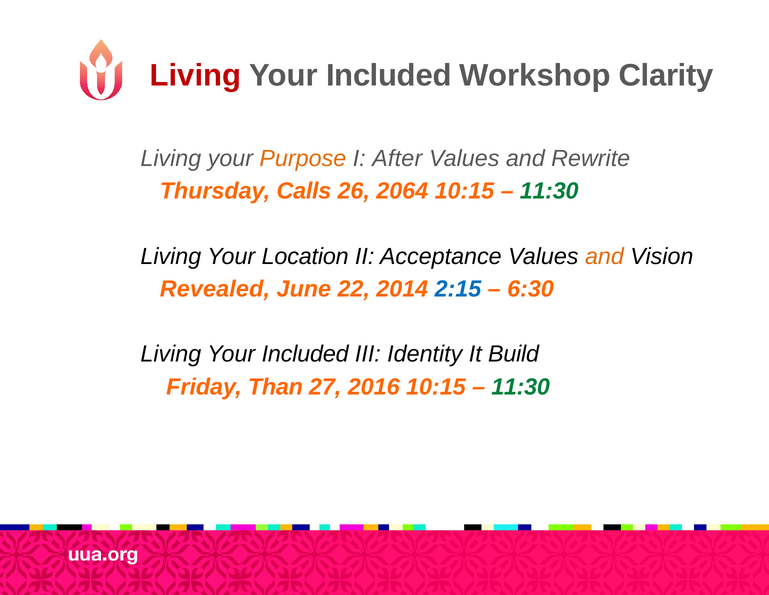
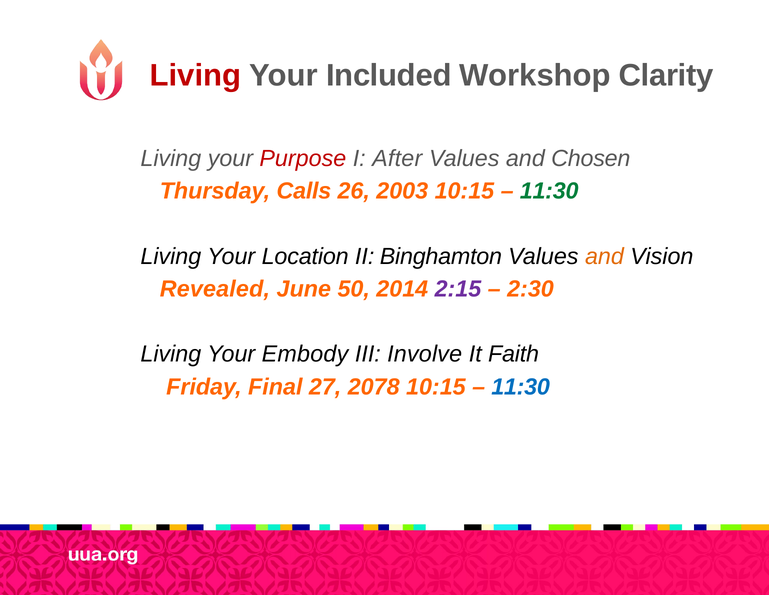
Purpose colour: orange -> red (303, 158)
Rewrite: Rewrite -> Chosen (591, 158)
2064: 2064 -> 2003 (402, 191)
Acceptance: Acceptance -> Binghamton (441, 256)
22: 22 -> 50 (354, 289)
2:15 colour: blue -> purple (458, 289)
6:30: 6:30 -> 2:30 (530, 289)
Included: Included -> Embody (305, 354)
Identity: Identity -> Involve (425, 354)
Build: Build -> Faith (514, 354)
Than: Than -> Final (275, 386)
2016: 2016 -> 2078 (374, 386)
11:30 colour: green -> blue (521, 386)
